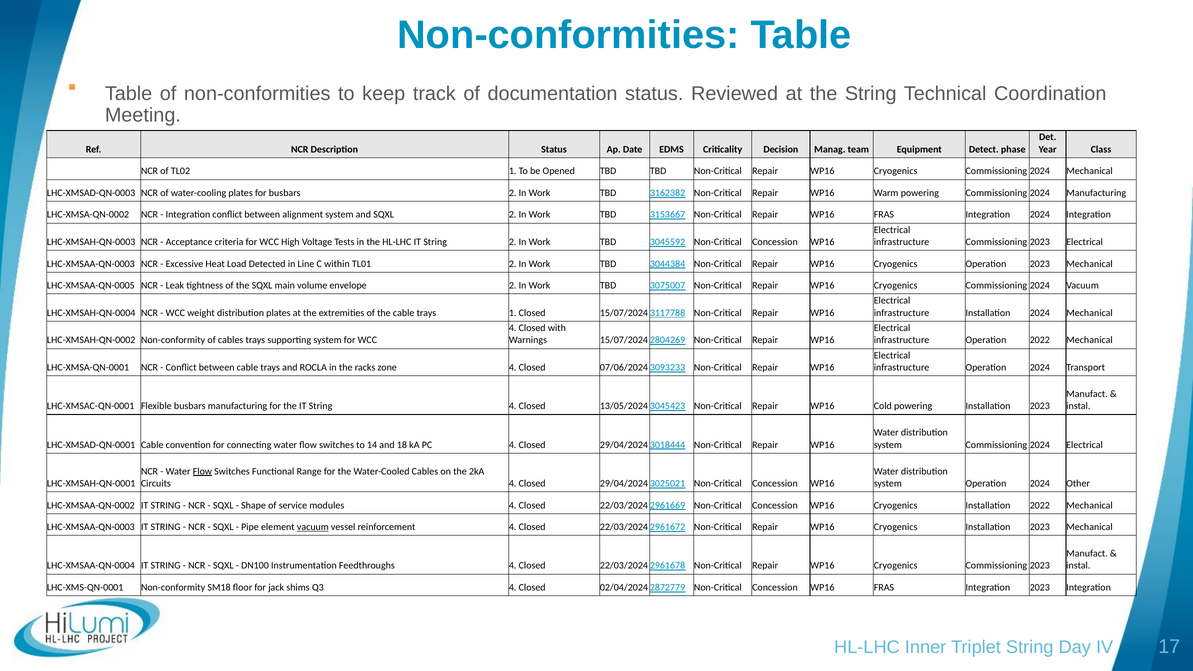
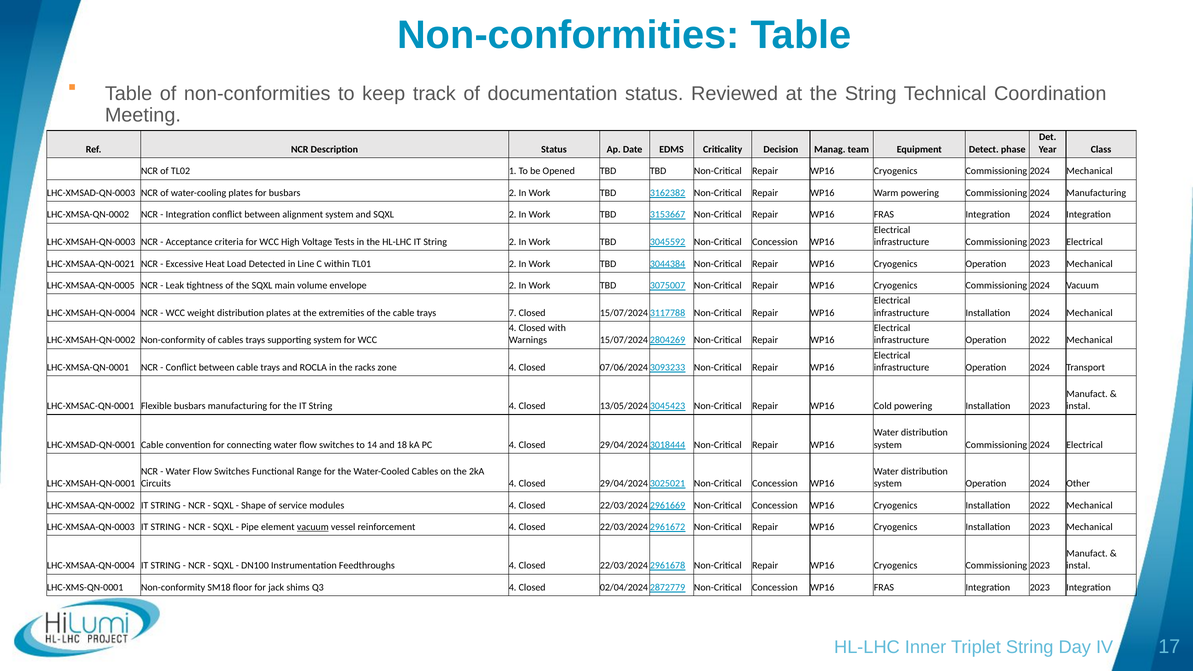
LHC-XMSAA-QN-0003: LHC-XMSAA-QN-0003 -> LHC-XMSAA-QN-0021 (91, 264)
trays 1: 1 -> 7 (513, 313)
Flow underline: present -> none (202, 471)
